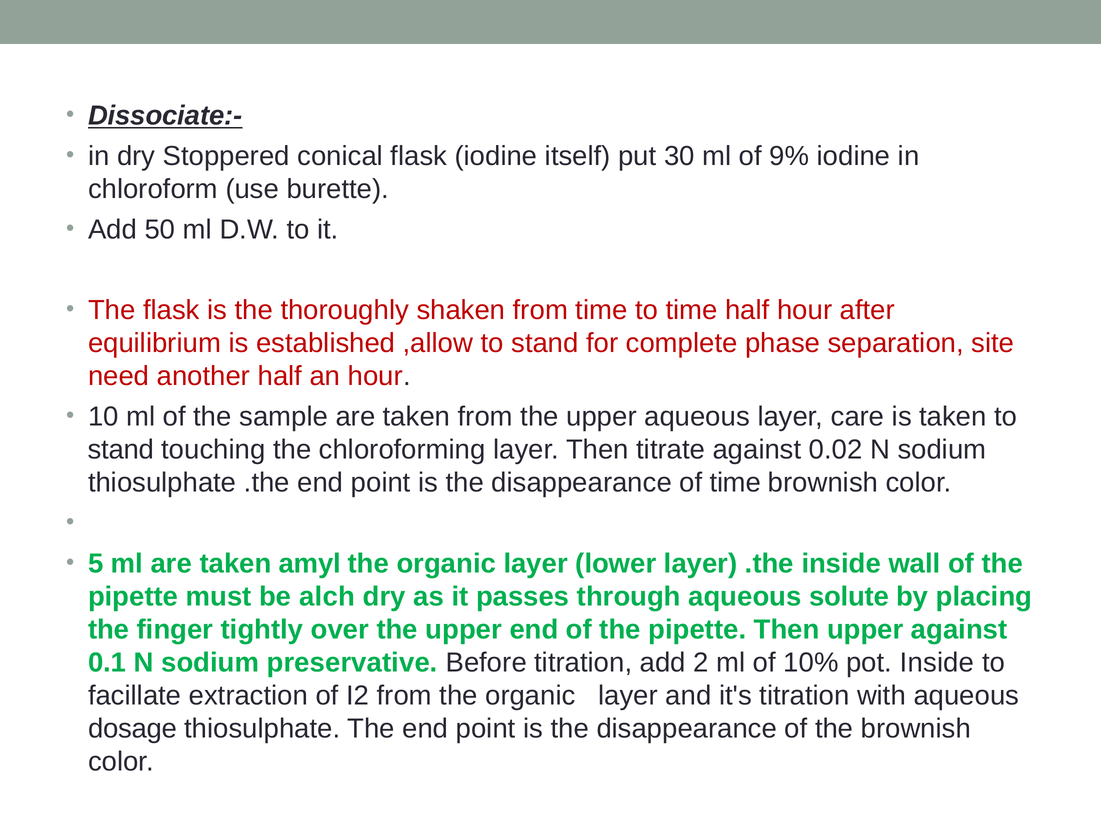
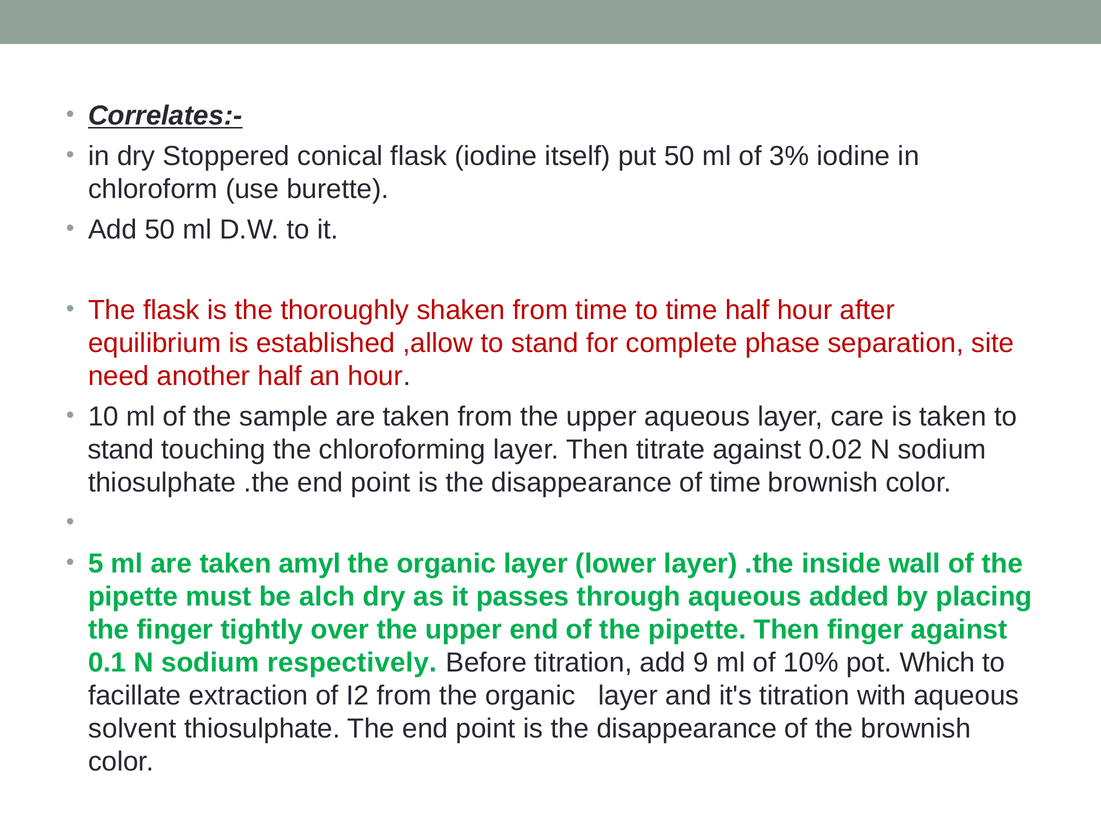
Dissociate:-: Dissociate:- -> Correlates:- (165, 116)
put 30: 30 -> 50 (679, 156)
9%: 9% -> 3% (789, 156)
solute: solute -> added (849, 596)
Then upper: upper -> finger (865, 629)
preservative: preservative -> respectively (352, 662)
2: 2 -> 9 (701, 662)
pot Inside: Inside -> Which (937, 662)
dosage: dosage -> solvent (132, 728)
